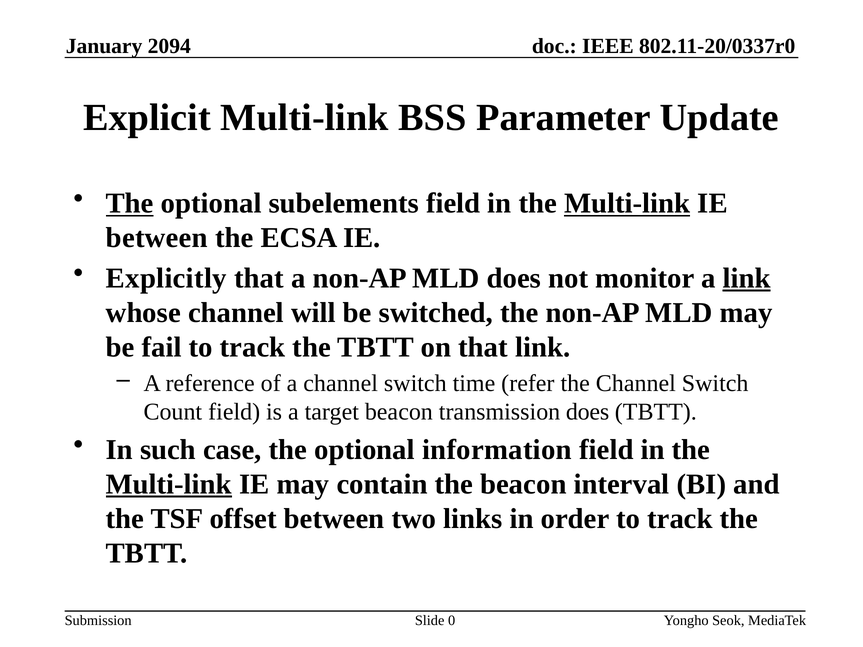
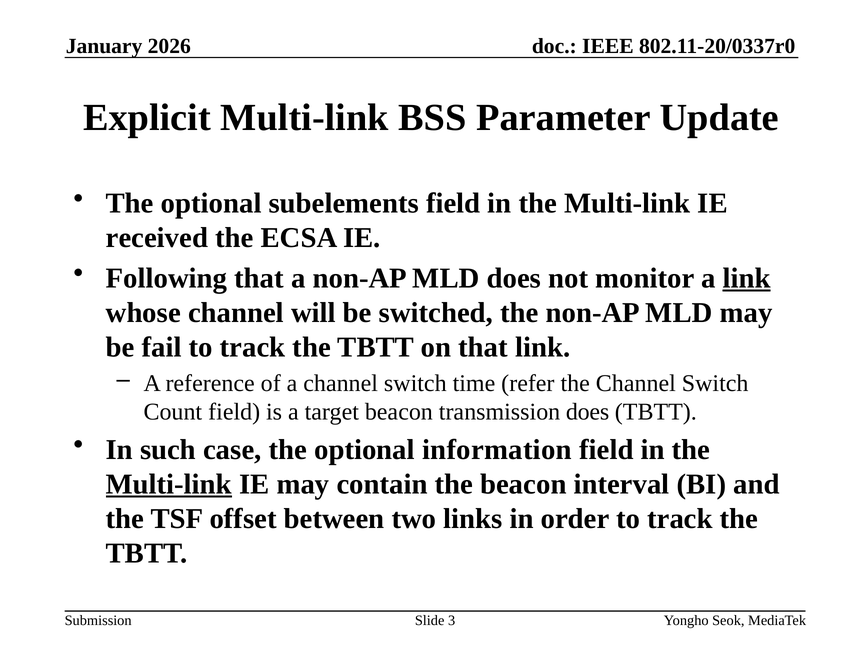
2094: 2094 -> 2026 (169, 46)
The underline: present -> none (130, 203)
Multi-link underline: present -> none (627, 203)
between: between -> received (157, 238)
Explicitly: Explicitly -> Following (166, 278)
0: 0 -> 3 (452, 621)
